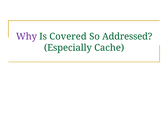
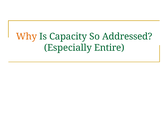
Why colour: purple -> orange (27, 36)
Covered: Covered -> Capacity (68, 36)
Cache: Cache -> Entire (109, 48)
